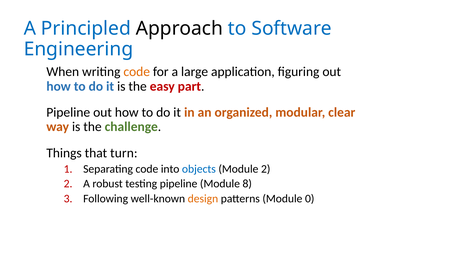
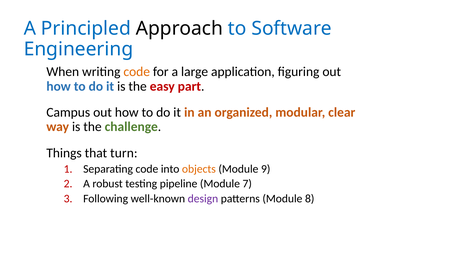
Pipeline: Pipeline -> Campus (68, 112)
objects colour: blue -> orange (199, 169)
Module 2: 2 -> 9 (266, 169)
8: 8 -> 7 (247, 184)
design colour: orange -> purple (203, 199)
0: 0 -> 8 (310, 199)
